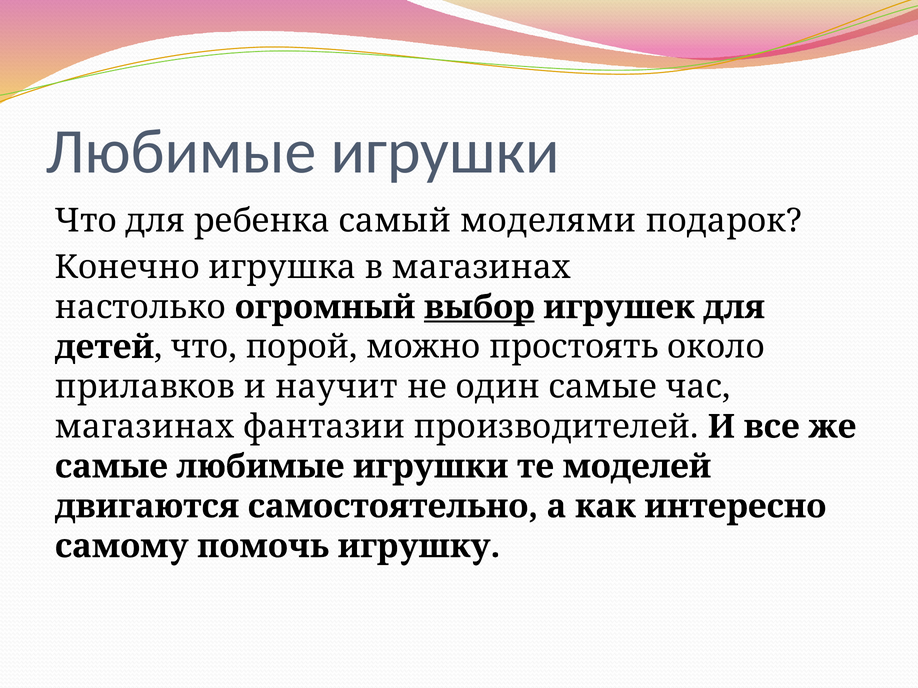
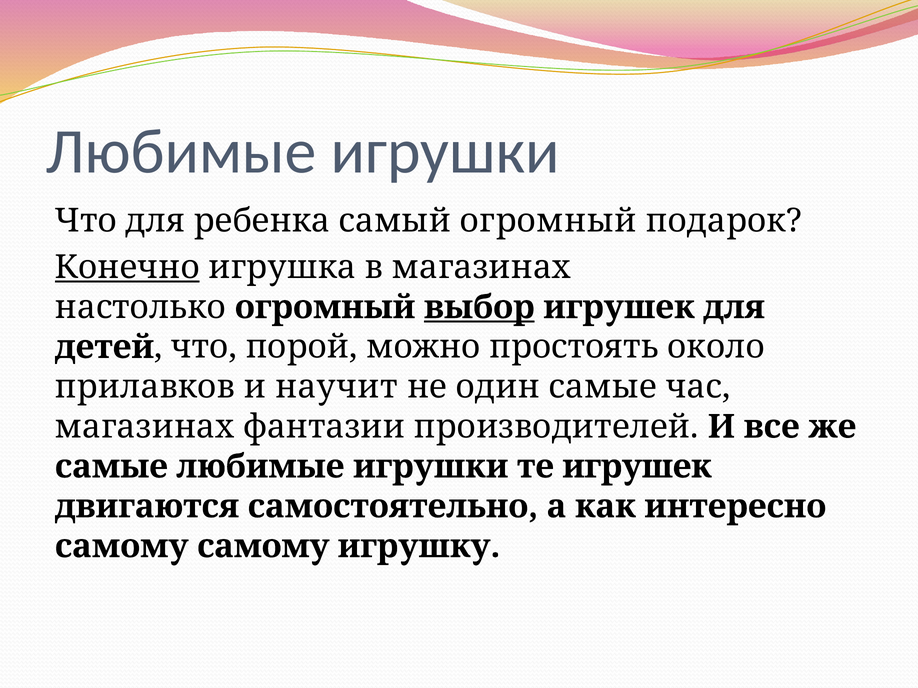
самый моделями: моделями -> огромный (548, 221)
Конечно underline: none -> present (127, 268)
те моделей: моделей -> игрушек (637, 467)
самому помочь: помочь -> самому (263, 547)
